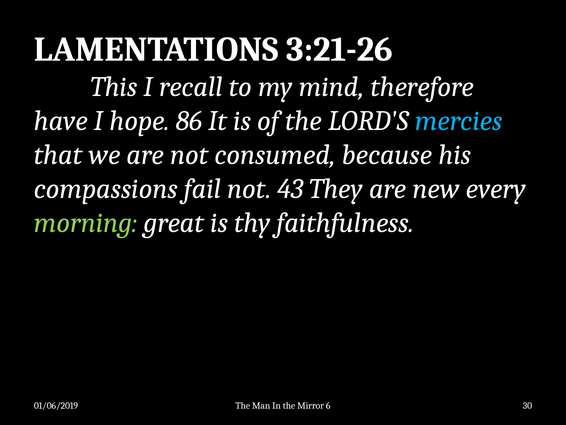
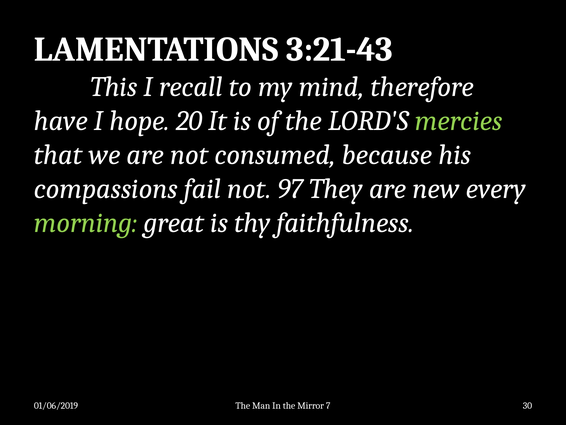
3:21-26: 3:21-26 -> 3:21-43 (339, 50)
86: 86 -> 20 (189, 121)
mercies colour: light blue -> light green (459, 121)
43: 43 -> 97 (290, 189)
6: 6 -> 7 (328, 405)
